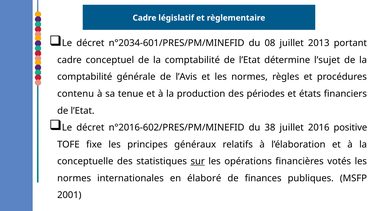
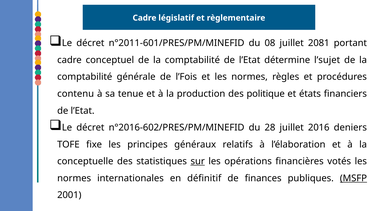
n°2034-601/PRES/PM/MINEFID: n°2034-601/PRES/PM/MINEFID -> n°2011-601/PRES/PM/MINEFID (177, 43)
2013: 2013 -> 2081 (319, 43)
l’Avis: l’Avis -> l’Fois (186, 77)
périodes: périodes -> politique (266, 94)
38: 38 -> 28 (270, 127)
positive: positive -> deniers (350, 127)
élaboré: élaboré -> définitif (204, 178)
MSFP underline: none -> present (353, 178)
